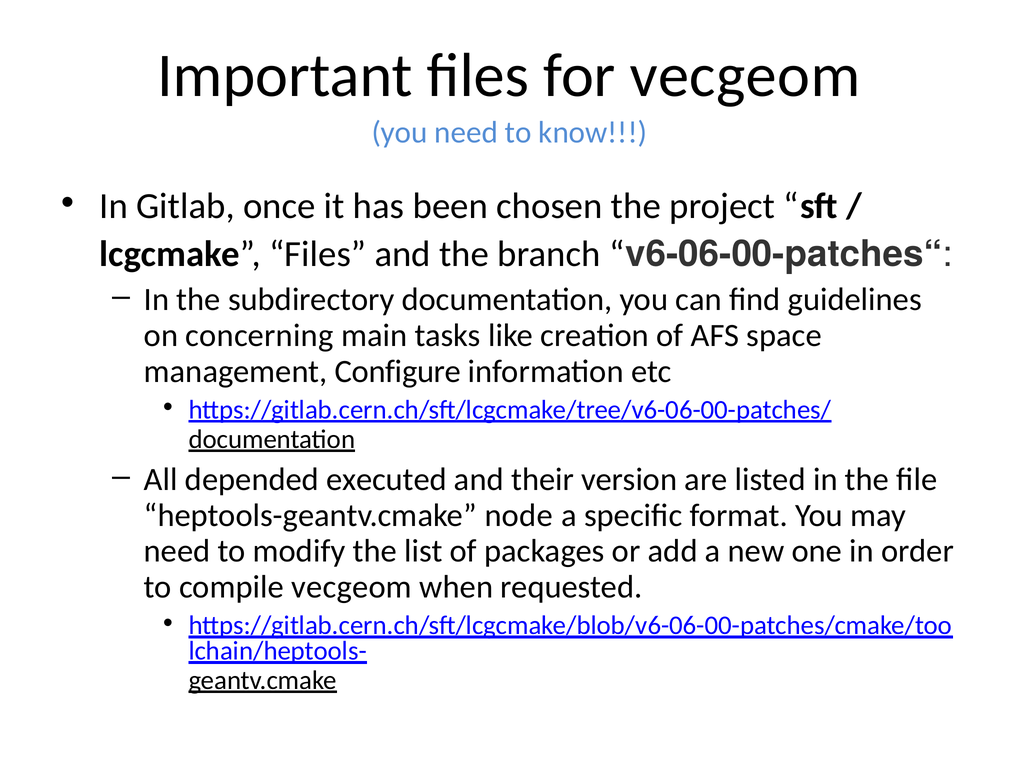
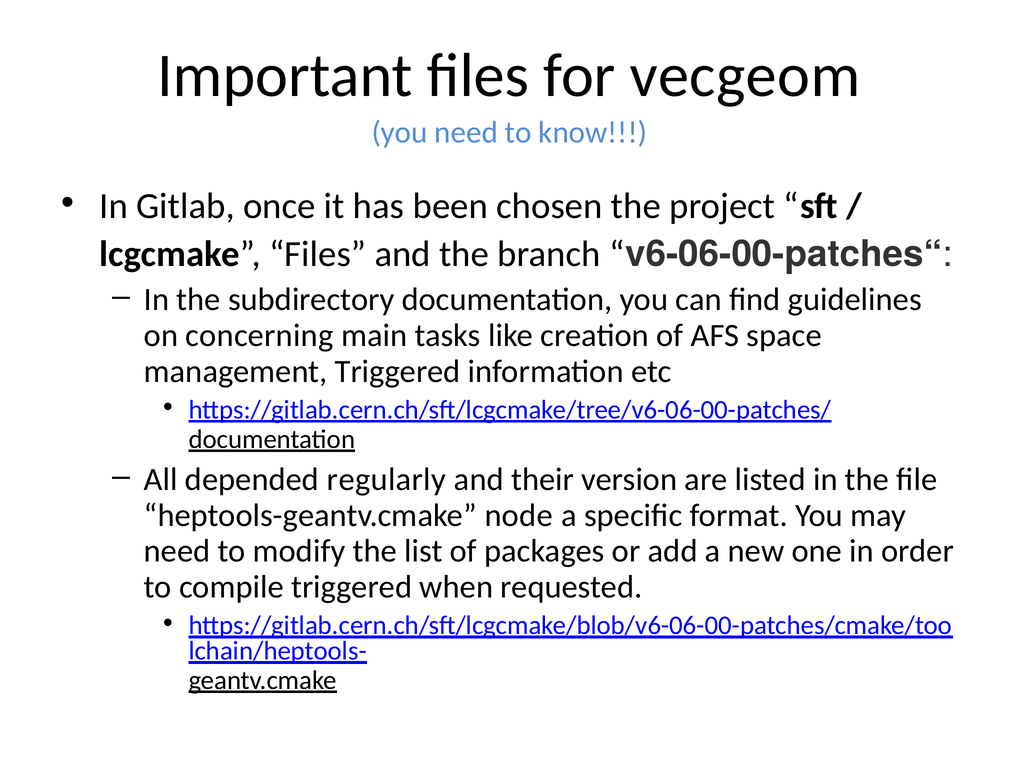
management Configure: Configure -> Triggered (398, 372)
executed: executed -> regularly (386, 480)
compile vecgeom: vecgeom -> triggered (352, 587)
